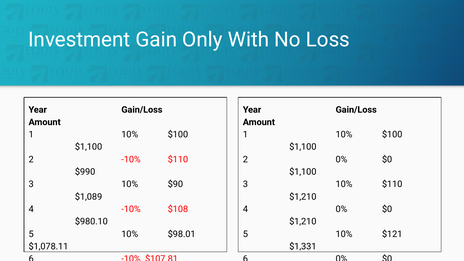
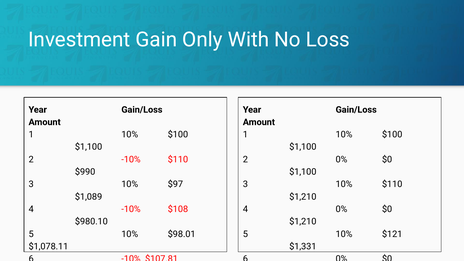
$90: $90 -> $97 (175, 184)
